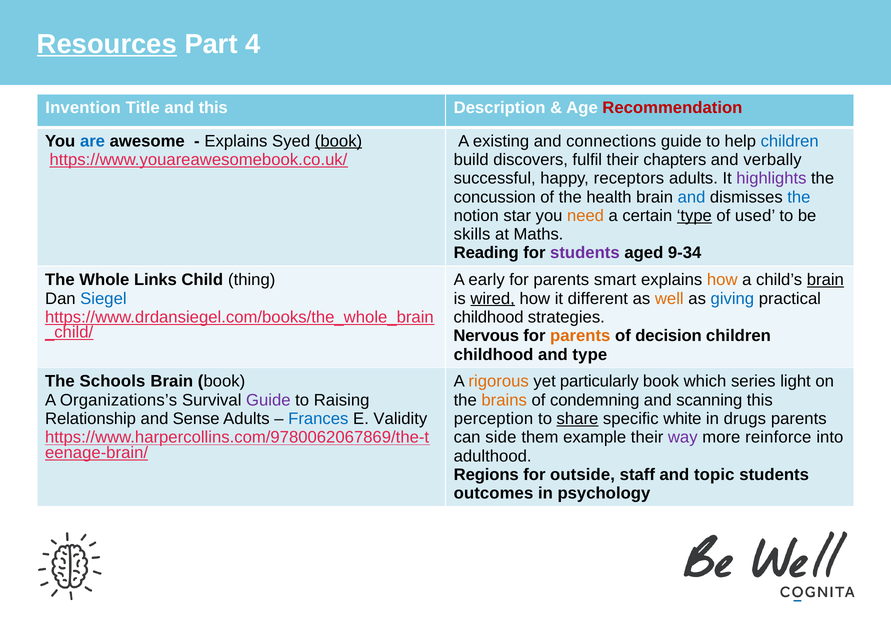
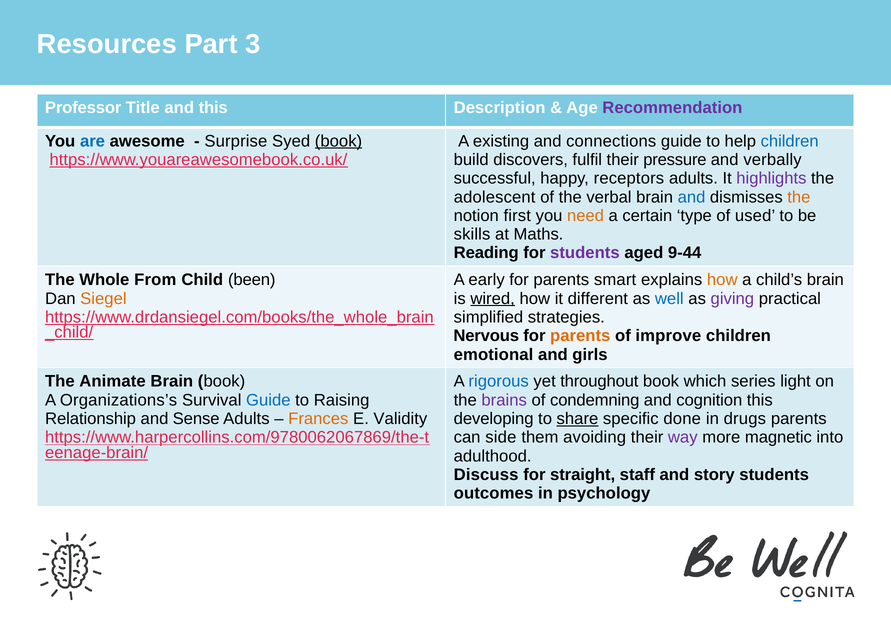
Resources underline: present -> none (107, 44)
4: 4 -> 3 (253, 44)
Invention: Invention -> Professor (83, 108)
Recommendation colour: red -> purple (672, 108)
Explains: Explains -> Surprise (236, 141)
chapters: chapters -> pressure (675, 160)
concussion: concussion -> adolescent (495, 197)
health: health -> verbal (609, 197)
the colour: blue -> orange (799, 197)
star: star -> first (517, 216)
type underline: present -> none (694, 216)
9-34: 9-34 -> 9-44 (685, 253)
Links: Links -> From (155, 280)
thing: thing -> been (252, 280)
brain underline: present -> none (825, 280)
Siegel colour: blue -> orange (103, 298)
well colour: orange -> blue (669, 298)
giving colour: blue -> purple (732, 298)
childhood: childhood -> simplified (488, 317)
decision: decision -> improve (668, 336)
childhood: childhood -> emotional (494, 354)
and type: type -> girls (590, 354)
Schools: Schools -> Animate (112, 381)
rigorous colour: orange -> blue (499, 381)
particularly: particularly -> throughout (599, 381)
Guide colour: purple -> blue (268, 400)
brains colour: orange -> purple (504, 400)
scanning: scanning -> cognition (709, 400)
Frances colour: blue -> orange (318, 419)
perception: perception -> developing (494, 419)
white: white -> done (682, 419)
example: example -> avoiding (595, 437)
reinforce: reinforce -> magnetic (778, 437)
Regions: Regions -> Discuss (486, 475)
outside: outside -> straight (583, 475)
topic: topic -> story (714, 475)
